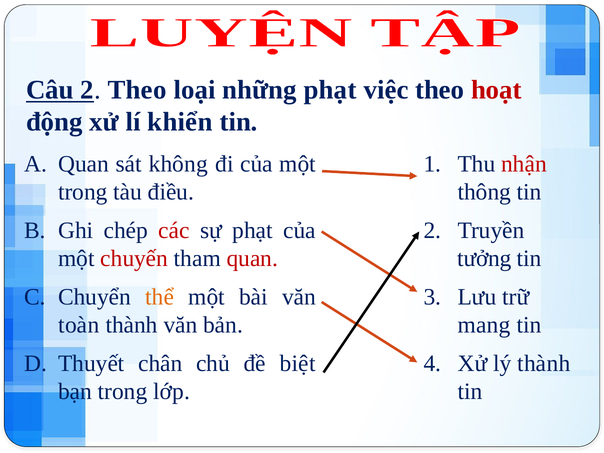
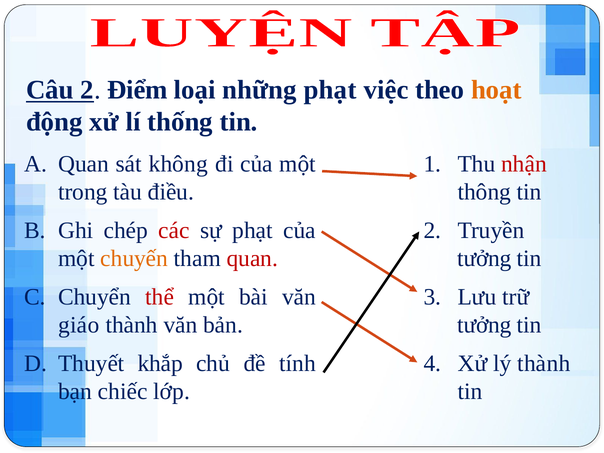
2 Theo: Theo -> Điểm (137, 90)
hoạt colour: red -> orange (496, 90)
khiển: khiển -> thống (180, 122)
chuyến colour: red -> orange (134, 259)
thể colour: orange -> red (160, 297)
toàn: toàn -> giáo (79, 325)
mang: mang -> tưởng (484, 325)
chân: chân -> khắp (160, 363)
biệt: biệt -> tính (298, 363)
bạn trong: trong -> chiếc (123, 392)
